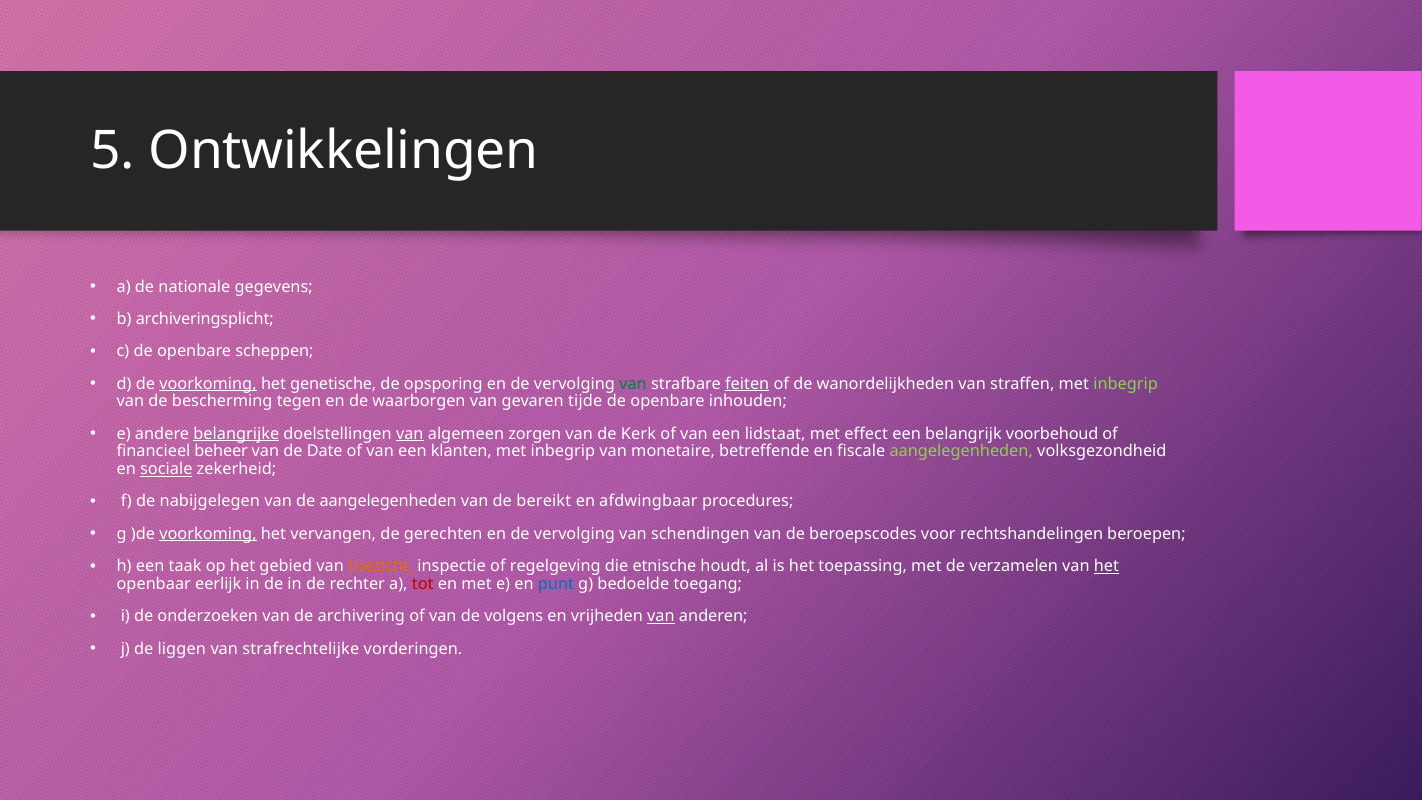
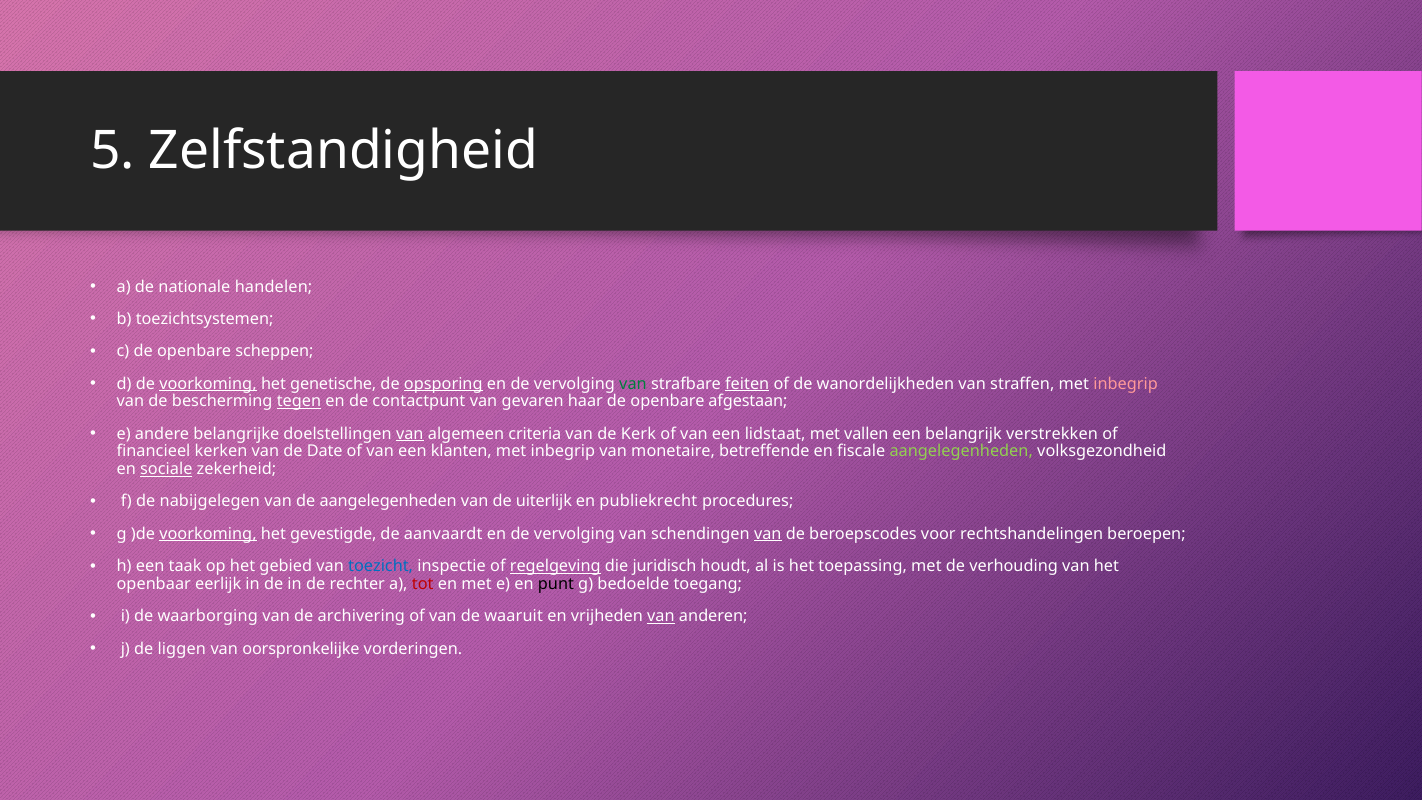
Ontwikkelingen: Ontwikkelingen -> Zelfstandigheid (343, 151)
gegevens: gegevens -> handelen (274, 287)
archiveringsplicht: archiveringsplicht -> toezichtsystemen (205, 319)
opsporing underline: none -> present (443, 384)
inbegrip colour: light green -> pink (1126, 384)
tegen underline: none -> present (299, 401)
waarborgen: waarborgen -> contactpunt (419, 401)
tijde: tijde -> haar (585, 401)
inhouden: inhouden -> afgestaan (748, 401)
belangrijke underline: present -> none (236, 434)
zorgen: zorgen -> criteria (535, 434)
effect: effect -> vallen (866, 434)
voorbehoud: voorbehoud -> verstrekken (1052, 434)
beheer: beheer -> kerken (221, 451)
bereikt: bereikt -> uiterlijk (544, 501)
afdwingbaar: afdwingbaar -> publiekrecht (648, 501)
vervangen: vervangen -> gevestigde (333, 534)
gerechten: gerechten -> aanvaardt (443, 534)
van underline: none -> present (768, 534)
toezicht colour: orange -> blue (381, 566)
regelgeving underline: none -> present (555, 566)
etnische: etnische -> juridisch (664, 566)
verzamelen: verzamelen -> verhouding (1014, 566)
het underline: present -> none (1107, 566)
punt colour: blue -> black (556, 584)
onderzoeken: onderzoeken -> waarborging (208, 616)
volgens: volgens -> waaruit (514, 616)
strafrechtelijke: strafrechtelijke -> oorspronkelijke (301, 649)
